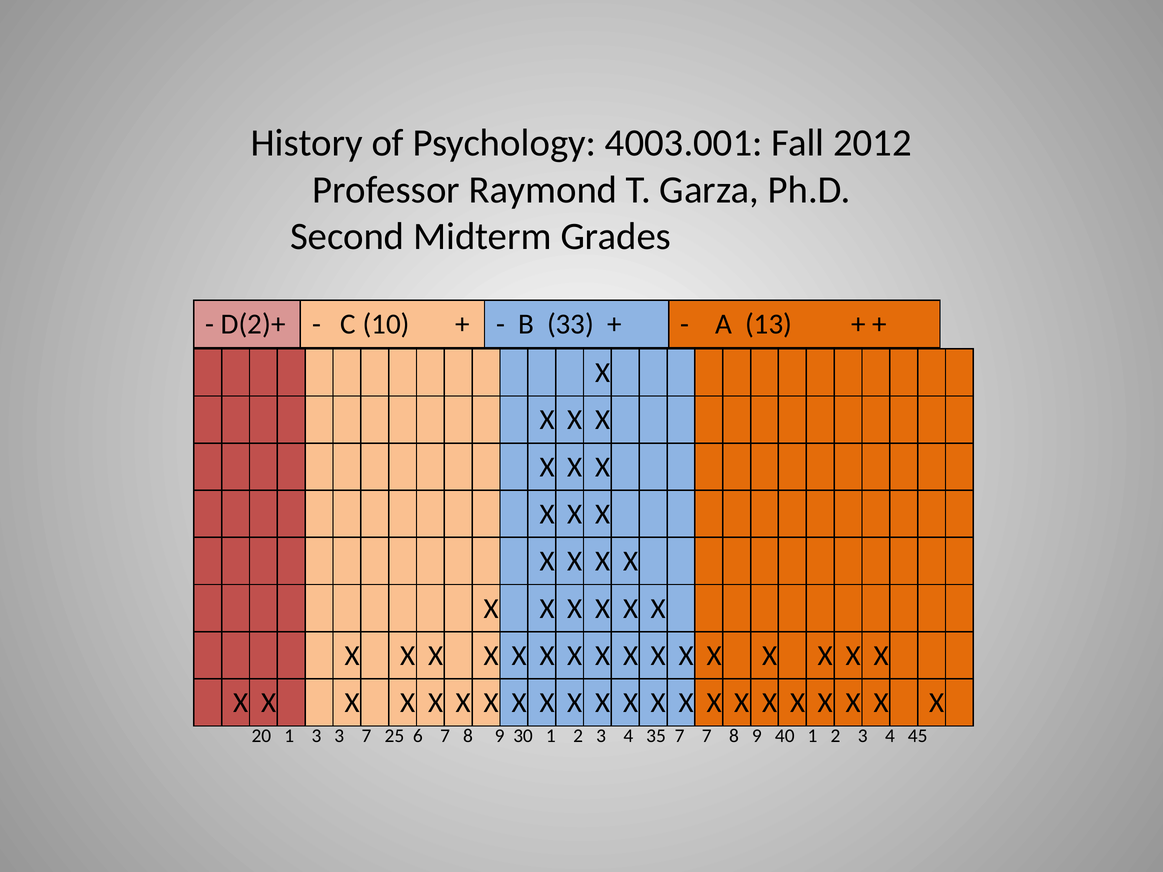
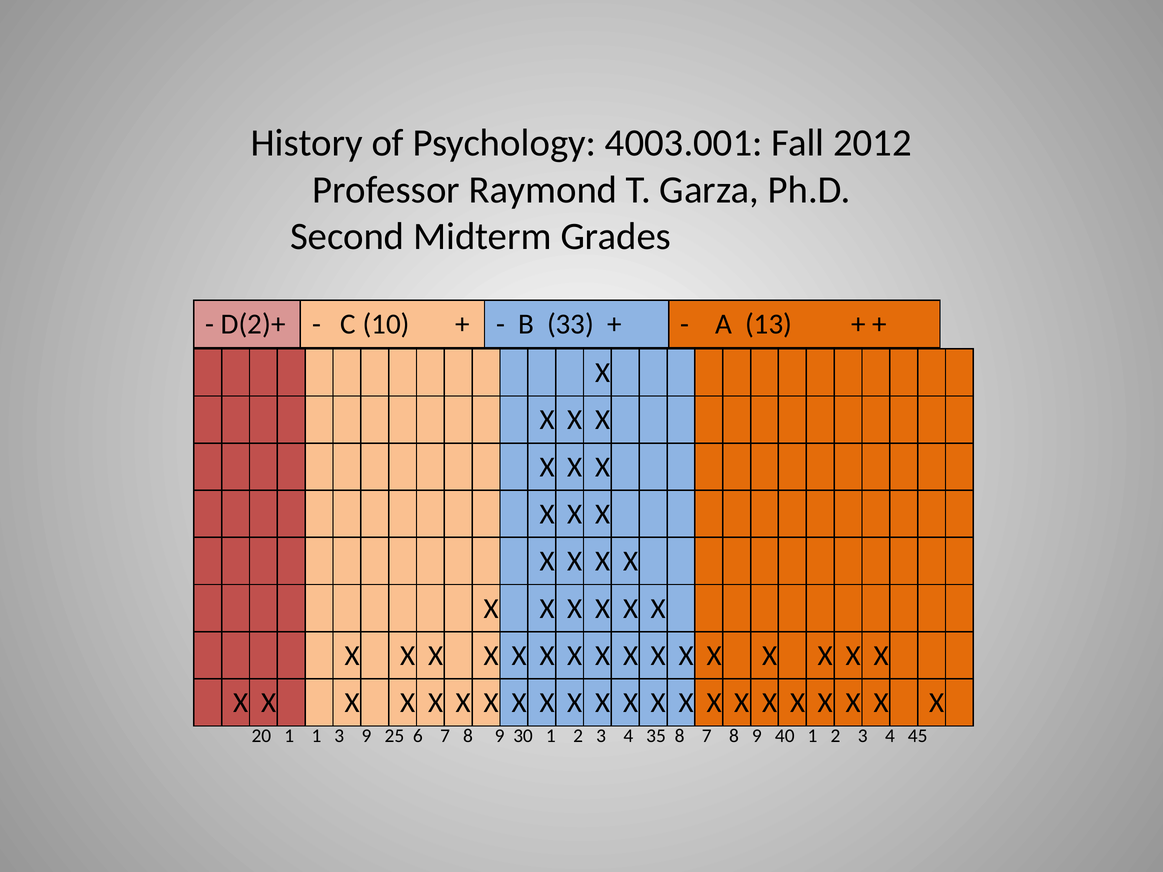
1 3: 3 -> 1 (316, 736)
3 7: 7 -> 9 (366, 736)
35 7: 7 -> 8 (680, 736)
